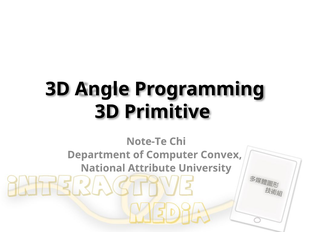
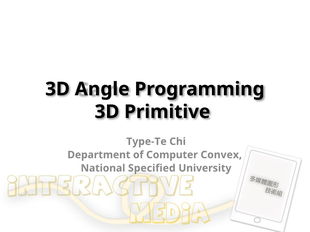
Note-Te: Note-Te -> Type-Te (146, 142)
Attribute: Attribute -> Specified (152, 168)
